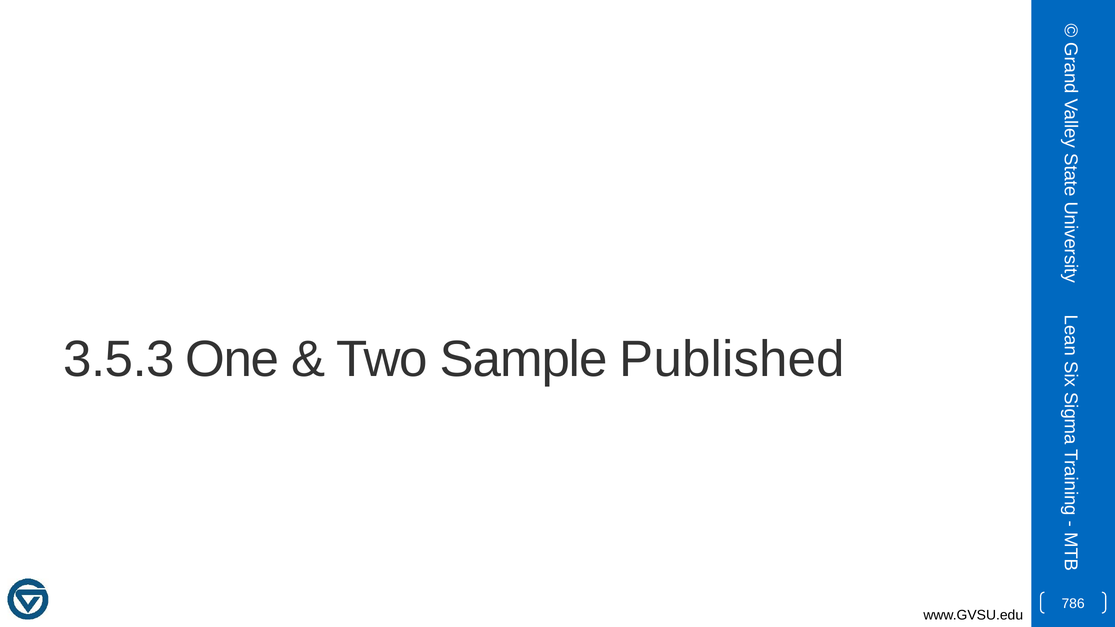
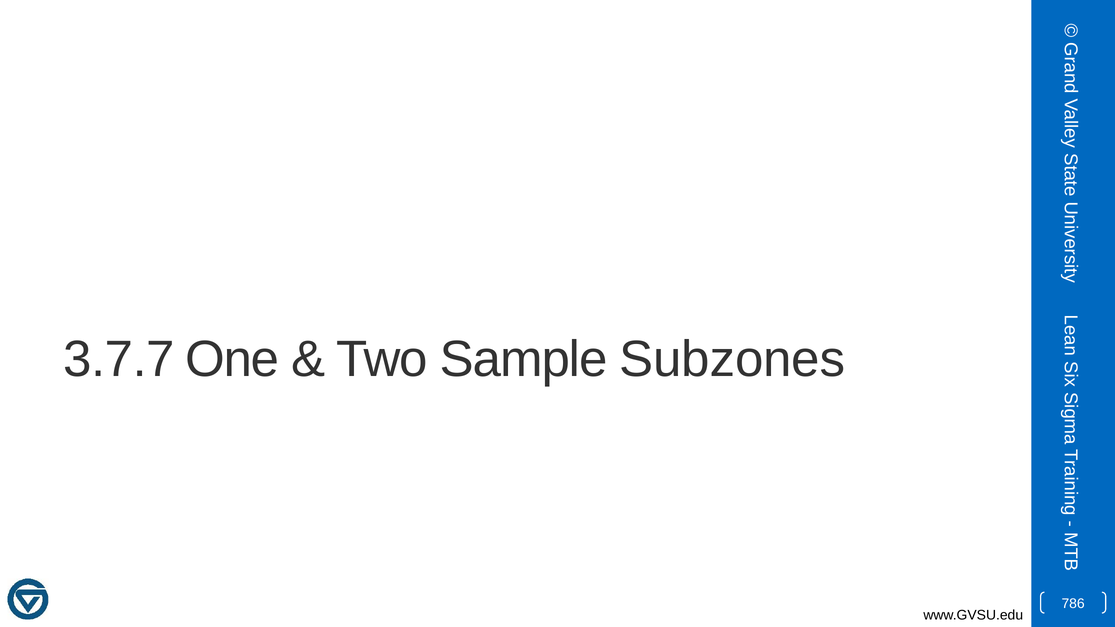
3.5.3: 3.5.3 -> 3.7.7 (119, 359)
Published: Published -> Subzones (732, 359)
